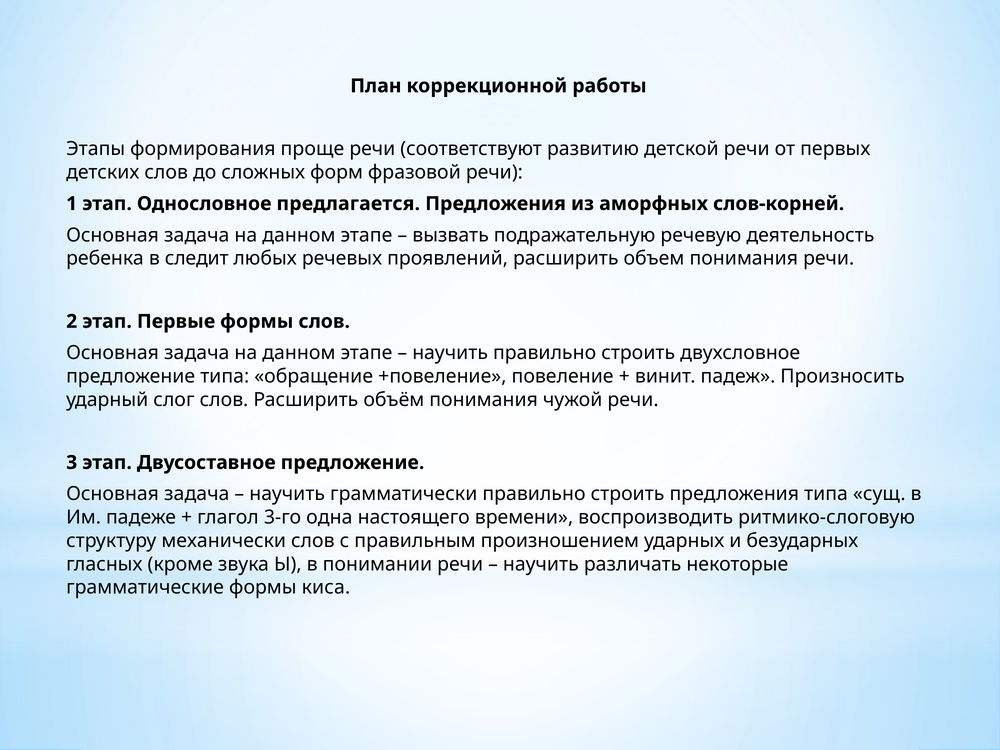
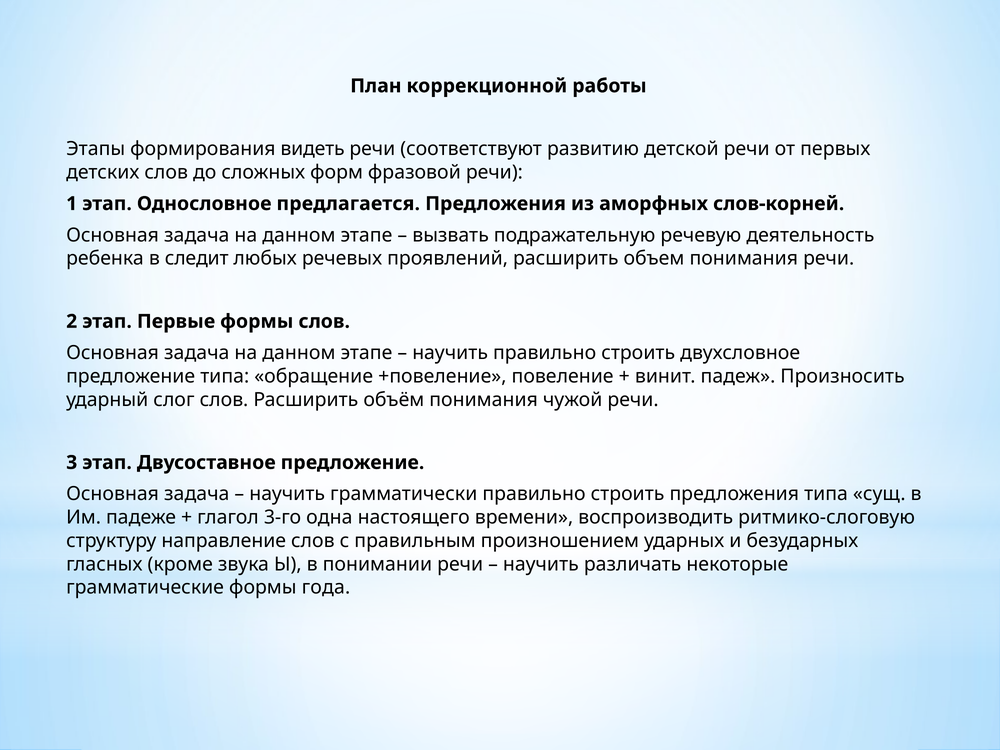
проще: проще -> видеть (313, 149)
механически: механически -> направление (224, 541)
киса: киса -> года (326, 588)
